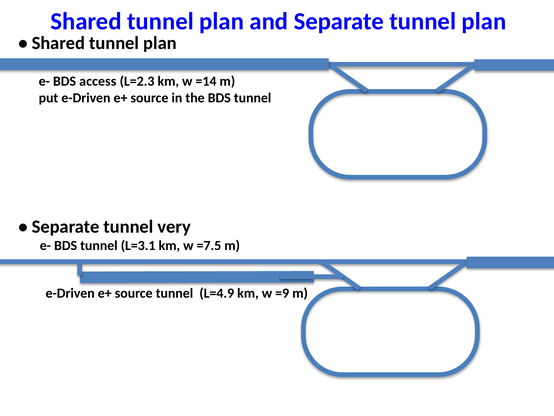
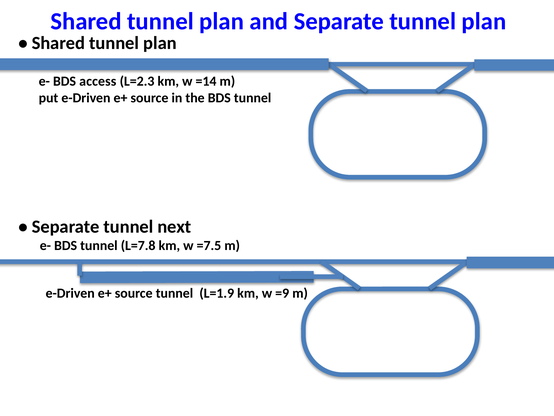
very: very -> next (174, 226)
L=3.1: L=3.1 -> L=7.8 (138, 245)
L=4.9: L=4.9 -> L=1.9 (217, 293)
